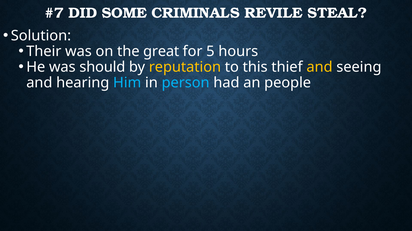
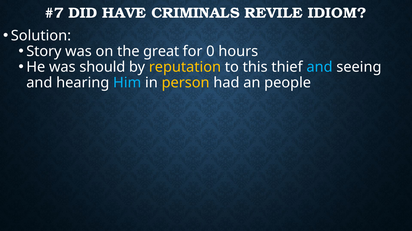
SOME: SOME -> HAVE (124, 13)
STEAL: STEAL -> IDIOM (337, 13)
Their: Their -> Story (44, 51)
5: 5 -> 0 (210, 51)
and colour: yellow -> light blue (320, 67)
person colour: light blue -> yellow (186, 83)
